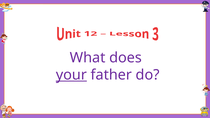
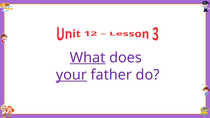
What underline: none -> present (88, 58)
